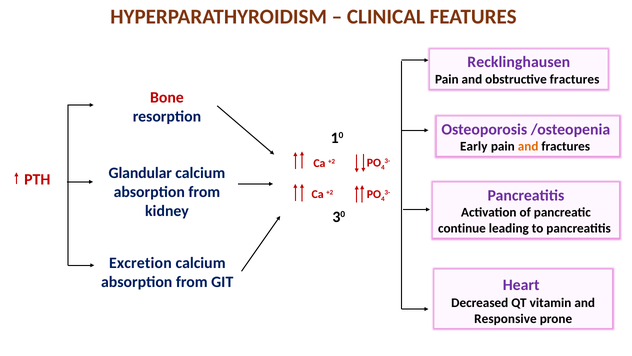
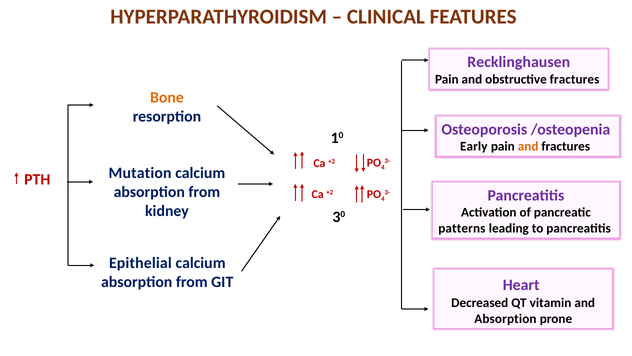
Bone colour: red -> orange (167, 97)
Glandular: Glandular -> Mutation (140, 173)
continue: continue -> patterns (462, 228)
Excretion: Excretion -> Epithelial (140, 262)
Responsive: Responsive -> Absorption (505, 318)
